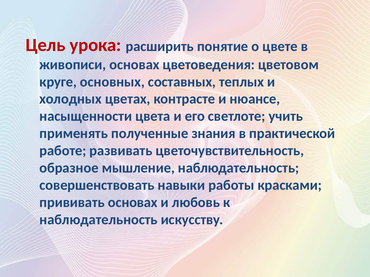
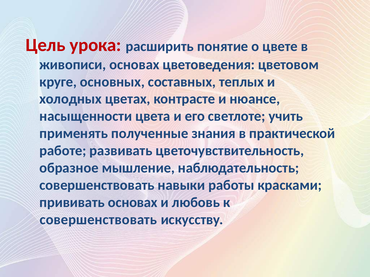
наблюдательность: наблюдательность -> совершенствовать (98, 220)
